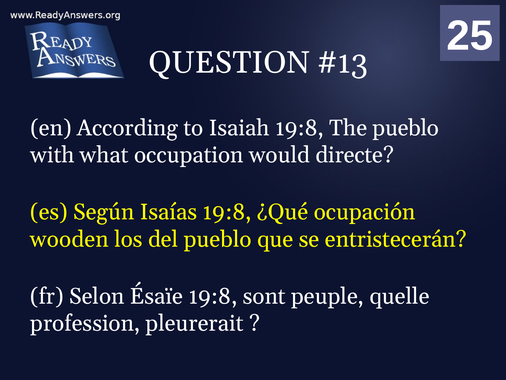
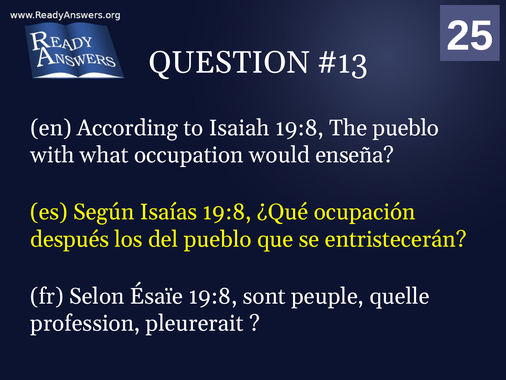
directe: directe -> enseña (355, 155)
wooden: wooden -> después (70, 239)
